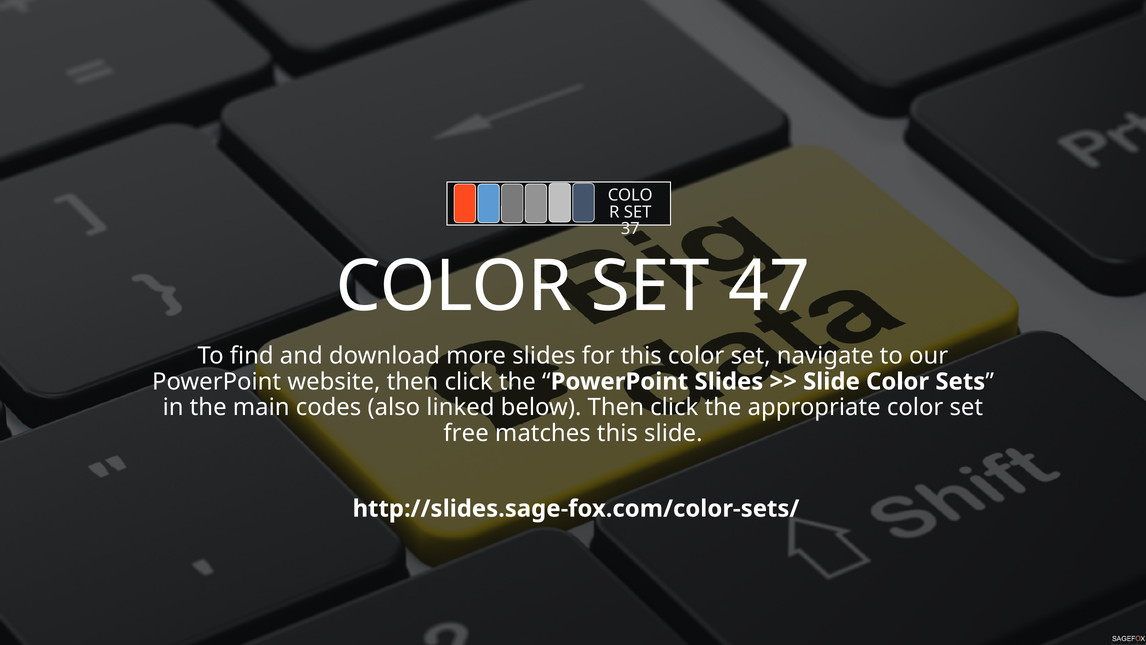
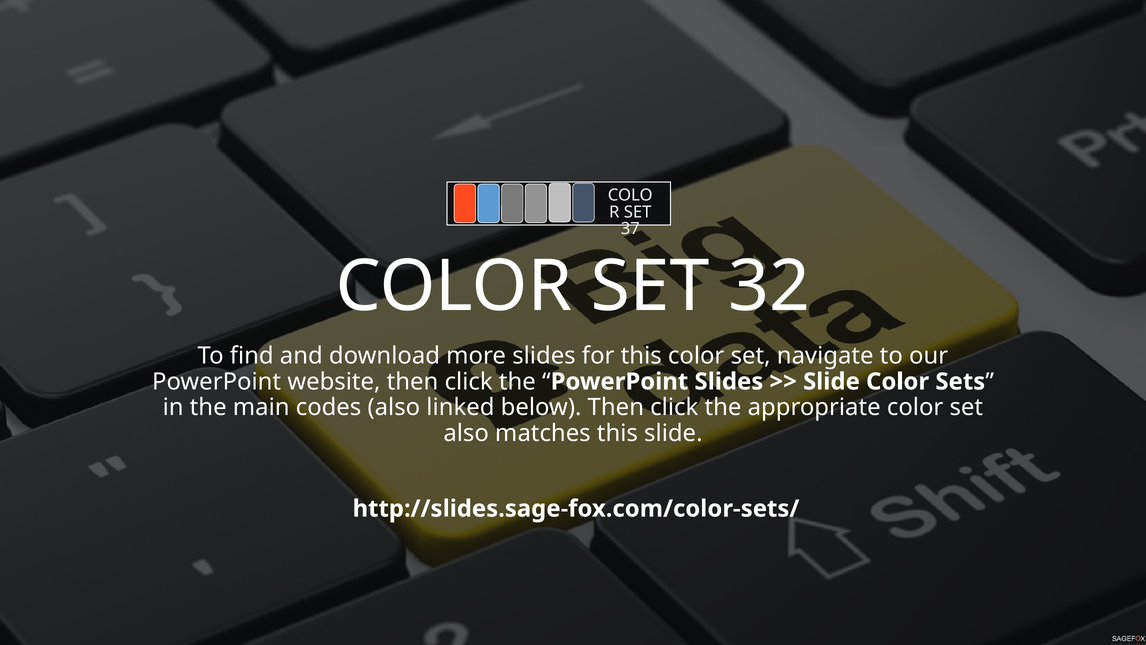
47: 47 -> 32 (769, 286)
free: free -> also (466, 433)
